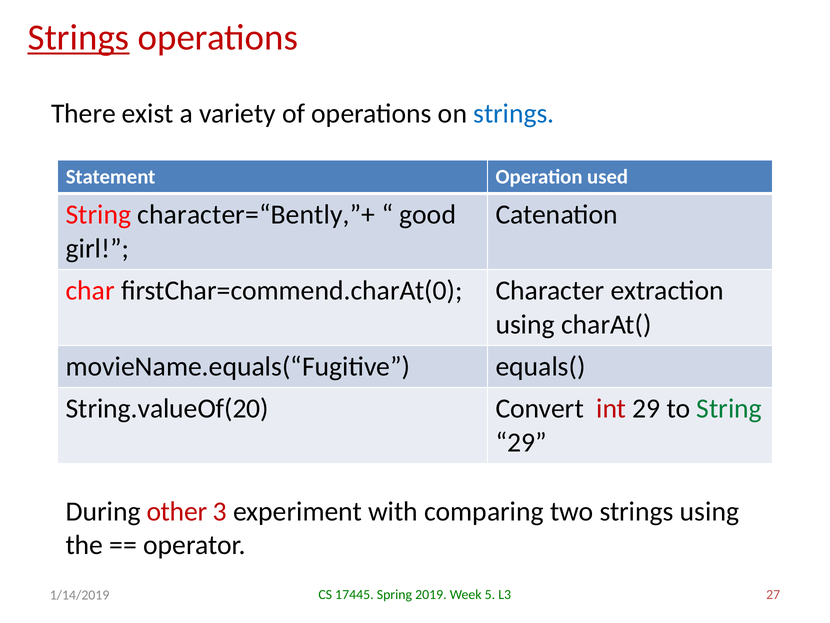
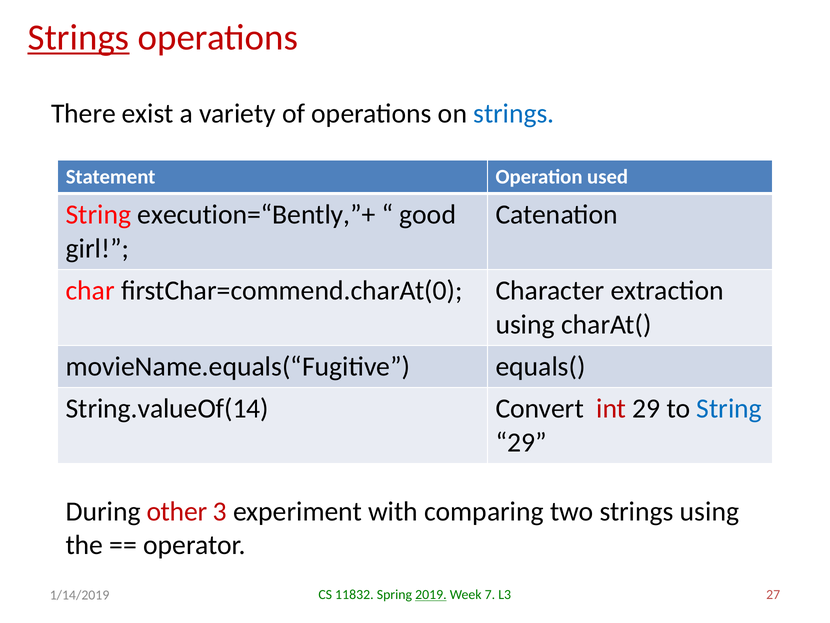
character=“Bently,”+: character=“Bently,”+ -> execution=“Bently,”+ (256, 215)
String.valueOf(20: String.valueOf(20 -> String.valueOf(14 (167, 408)
String colour: green -> blue (729, 408)
17445: 17445 -> 11832 (354, 594)
2019 underline: none -> present (431, 594)
5: 5 -> 7 (490, 594)
